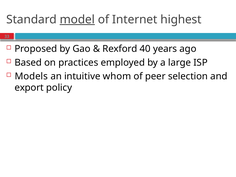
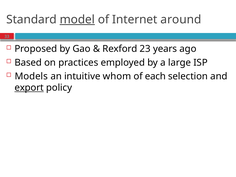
highest: highest -> around (181, 20)
40: 40 -> 23 (145, 49)
peer: peer -> each (155, 76)
export underline: none -> present (29, 88)
